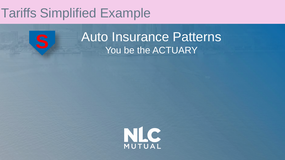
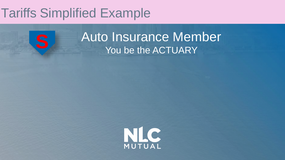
Patterns: Patterns -> Member (197, 37)
